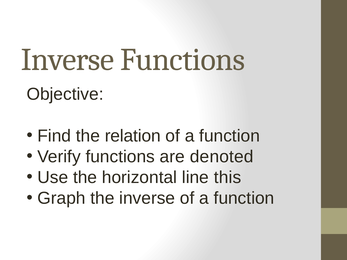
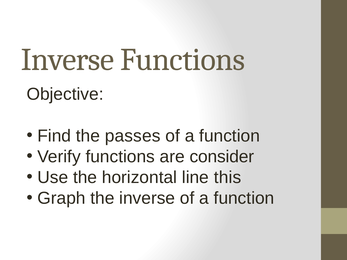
relation: relation -> passes (133, 136)
denoted: denoted -> consider (222, 157)
